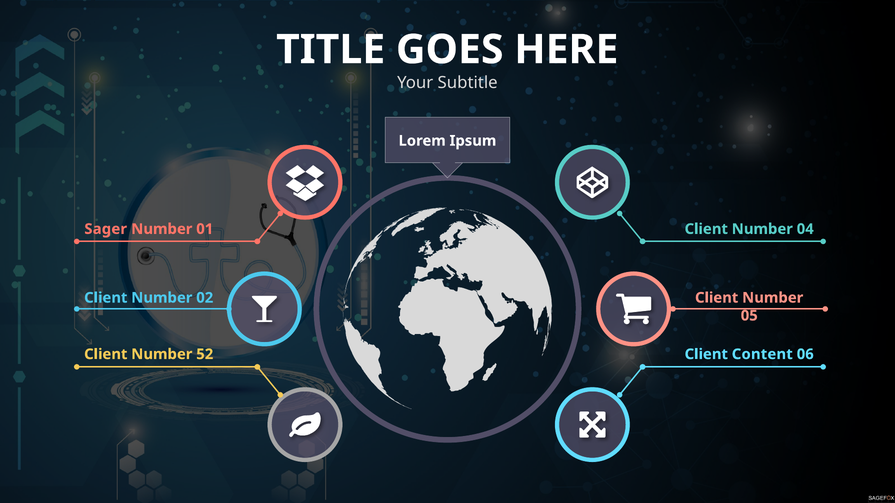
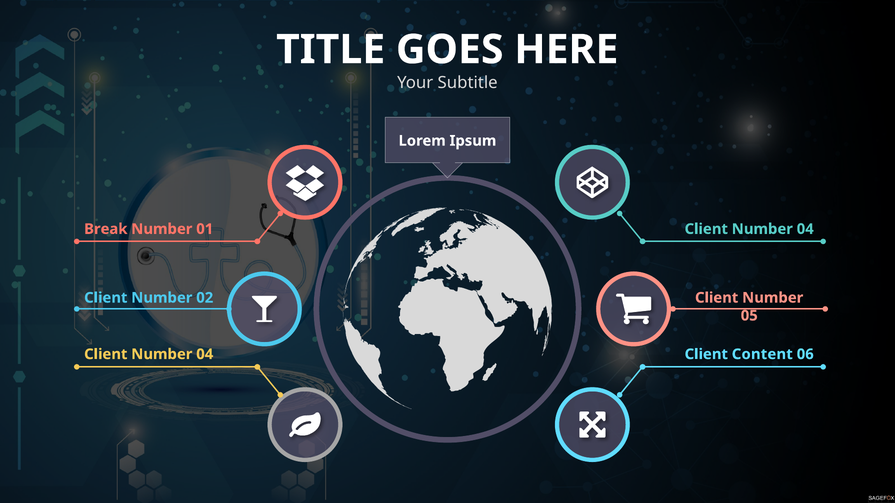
Sager: Sager -> Break (106, 229)
52: 52 -> 04 (205, 355)
